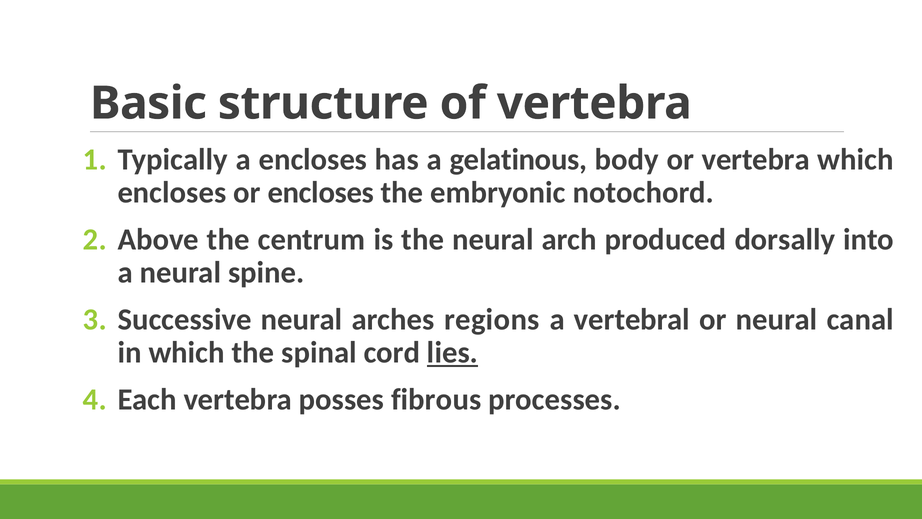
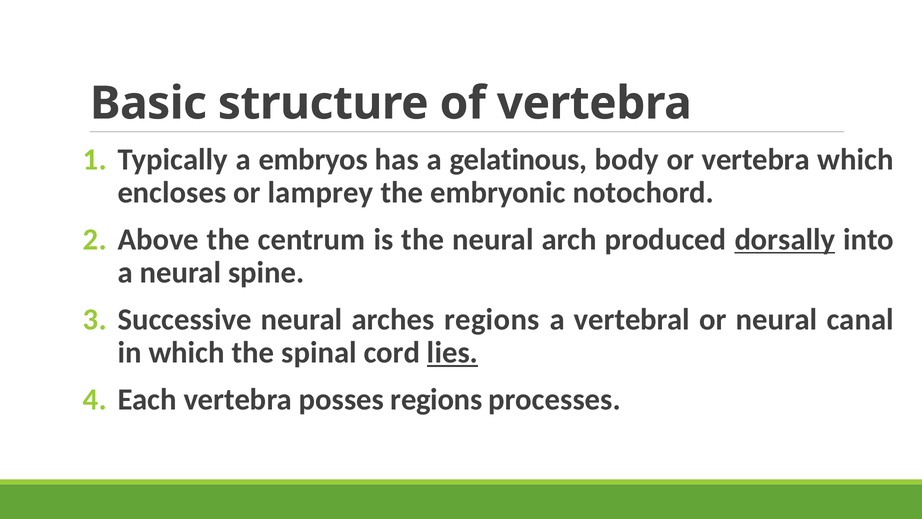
a encloses: encloses -> embryos (313, 159)
or encloses: encloses -> lamprey (321, 193)
dorsally underline: none -> present (785, 239)
posses fibrous: fibrous -> regions (436, 399)
